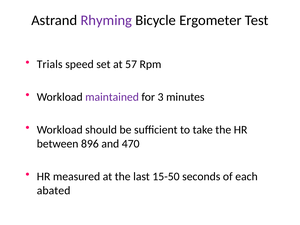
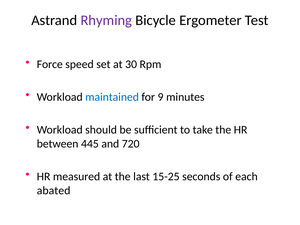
Trials: Trials -> Force (50, 64)
57: 57 -> 30 (131, 64)
maintained colour: purple -> blue (112, 97)
3: 3 -> 9 (161, 97)
896: 896 -> 445 (90, 144)
470: 470 -> 720 (131, 144)
15-50: 15-50 -> 15-25 (166, 176)
